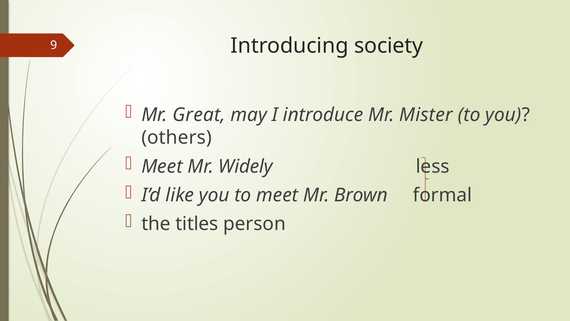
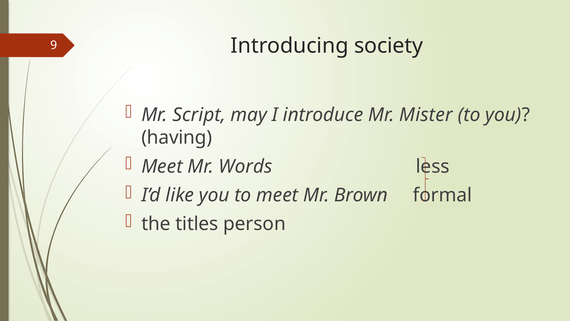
Great: Great -> Script (199, 115)
others: others -> having (177, 137)
Widely: Widely -> Words (245, 166)
